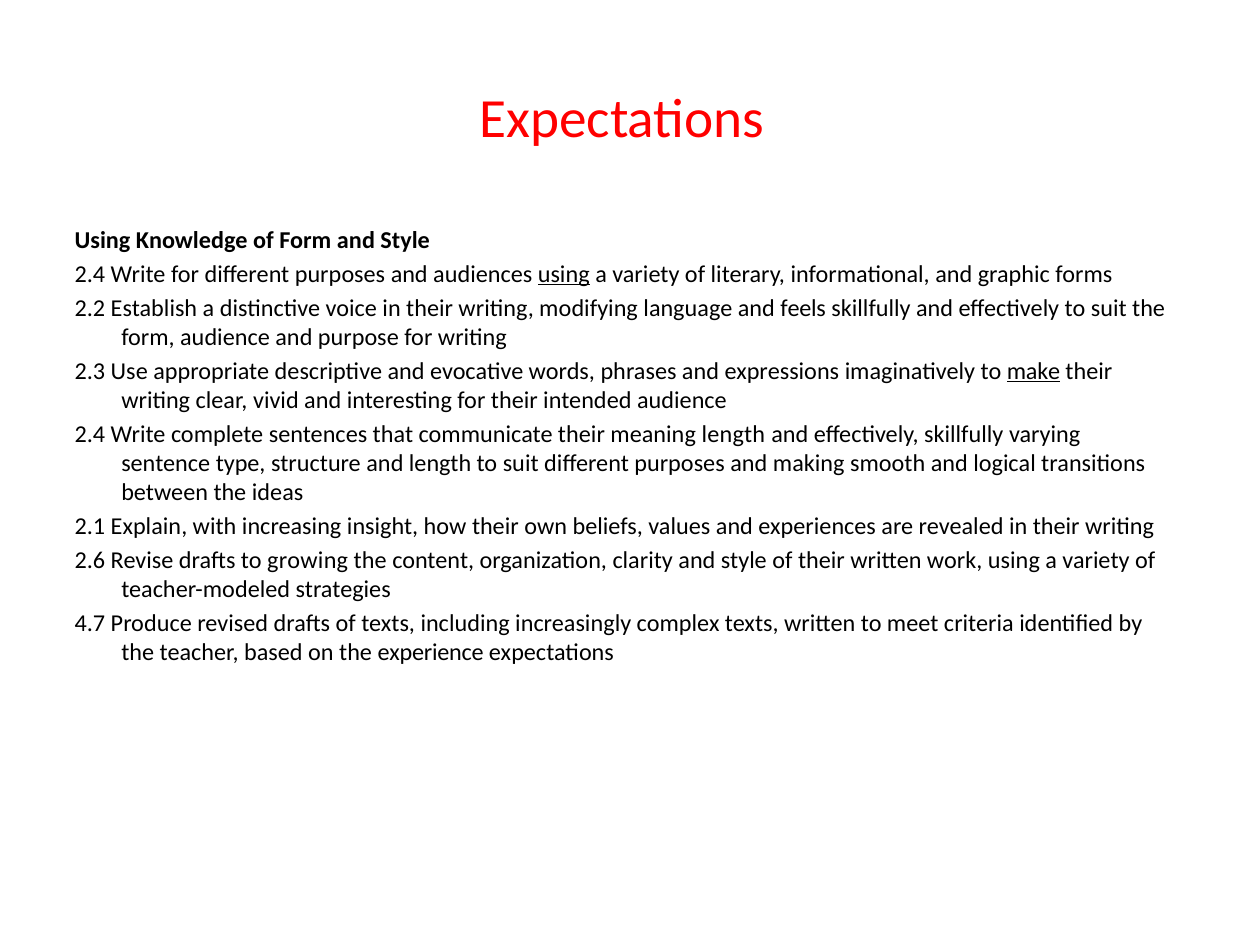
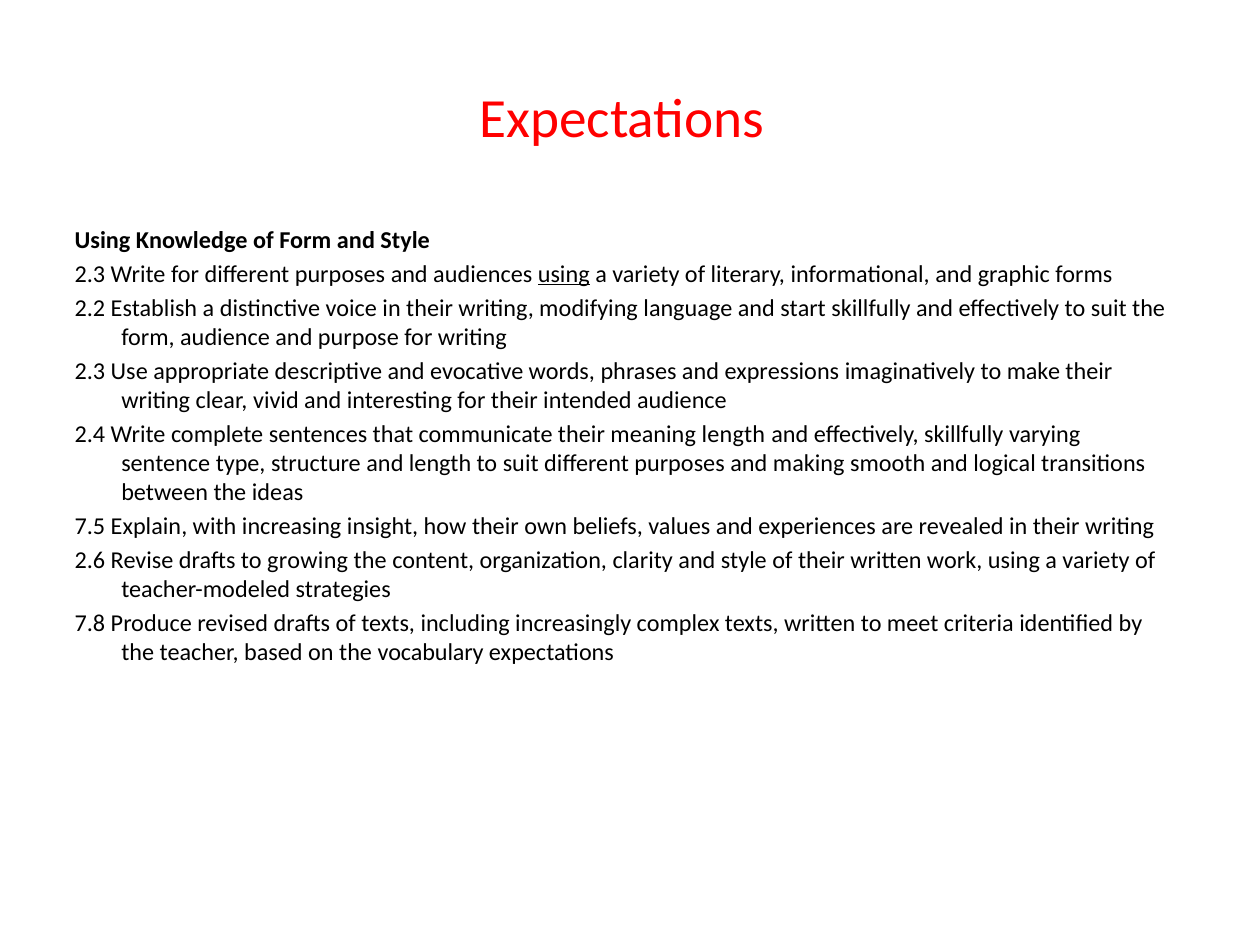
2.4: 2.4 -> 2.3 (90, 274)
feels: feels -> start (803, 308)
make underline: present -> none (1033, 371)
2.1: 2.1 -> 7.5 (90, 526)
4.7: 4.7 -> 7.8 (90, 623)
experience: experience -> vocabulary (431, 652)
